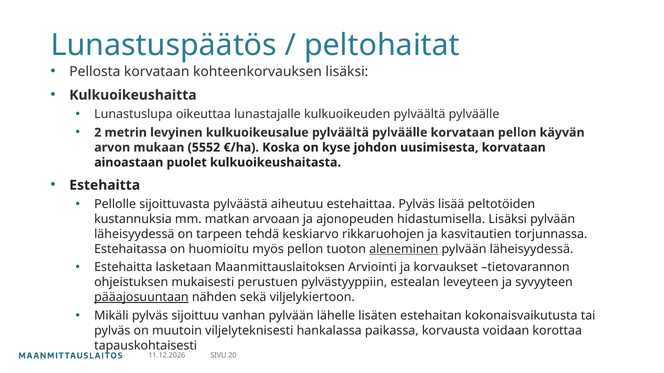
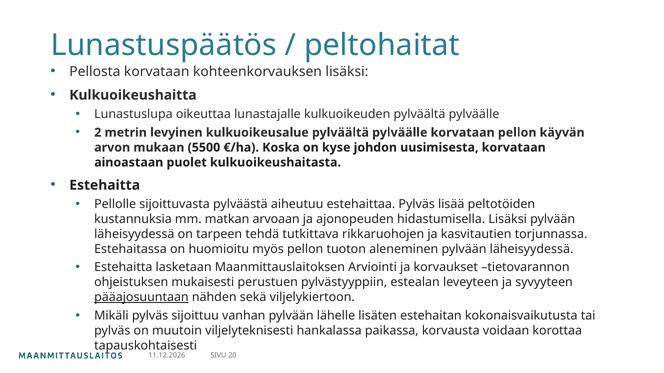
5552: 5552 -> 5500 (204, 148)
keskiarvo: keskiarvo -> tutkittava (311, 234)
aleneminen underline: present -> none (404, 249)
